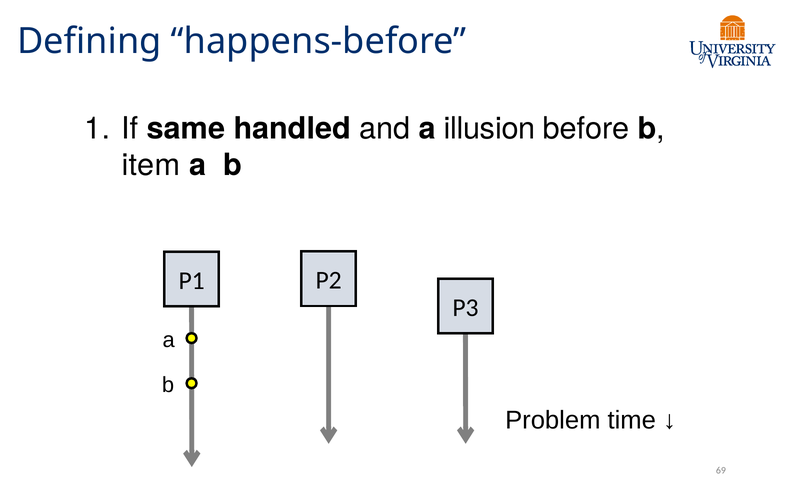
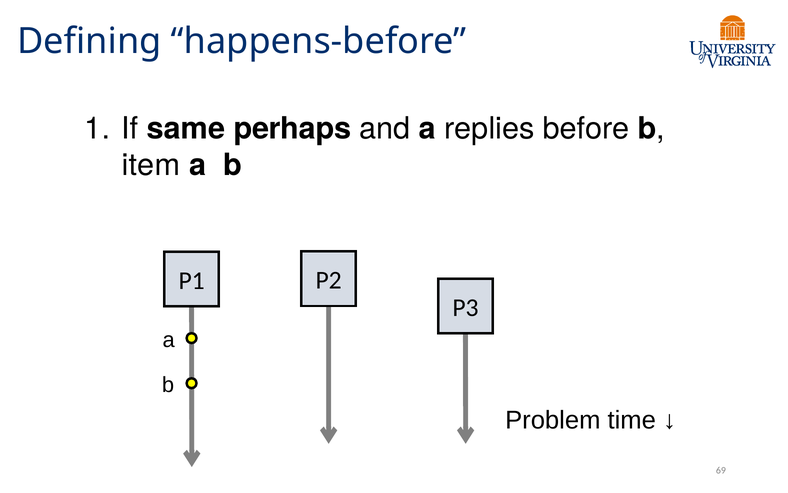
handled: handled -> perhaps (292, 128)
illusion: illusion -> replies (489, 128)
